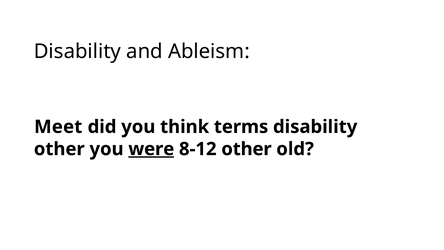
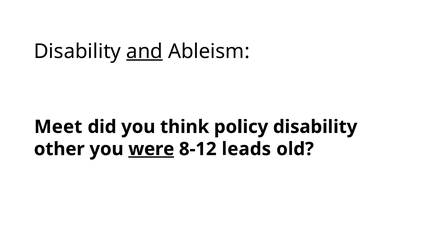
and underline: none -> present (145, 51)
terms: terms -> policy (241, 127)
8-12 other: other -> leads (246, 149)
